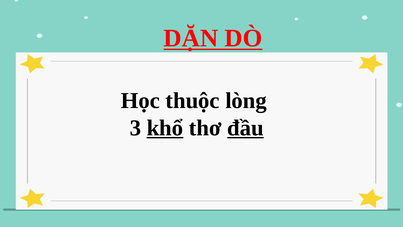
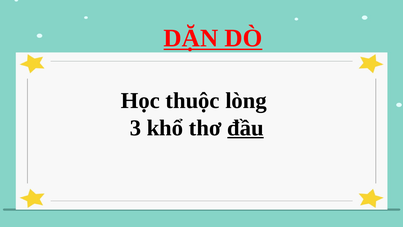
khổ underline: present -> none (165, 128)
